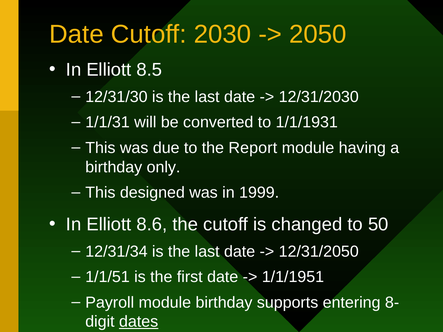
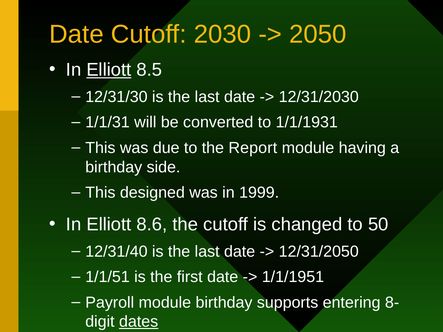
Elliott underline: none -> present (109, 70)
only: only -> side (164, 167)
12/31/34: 12/31/34 -> 12/31/40 (116, 252)
